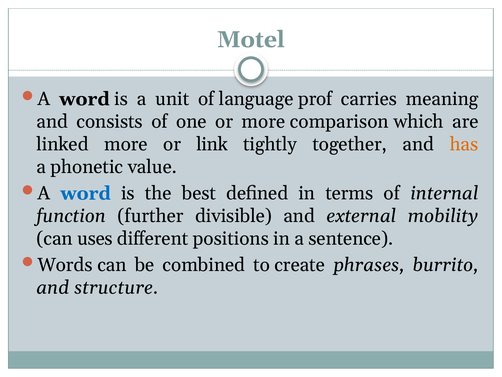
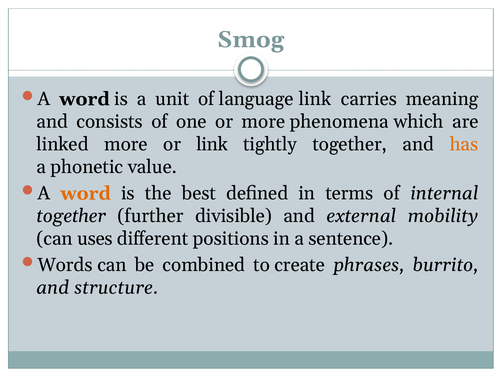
Motel: Motel -> Smog (251, 40)
language prof: prof -> link (315, 99)
comparison: comparison -> phenomena (339, 122)
word colour: blue -> orange (86, 193)
function: function -> together (71, 216)
